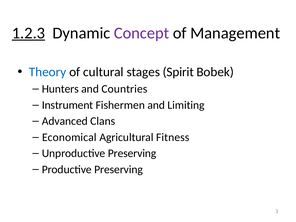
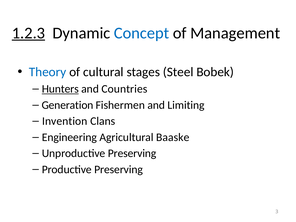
Concept colour: purple -> blue (142, 33)
Spirit: Spirit -> Steel (178, 72)
Hunters underline: none -> present (60, 89)
Instrument: Instrument -> Generation (68, 105)
Advanced: Advanced -> Invention (65, 121)
Economical: Economical -> Engineering (69, 137)
Fitness: Fitness -> Baaske (173, 137)
